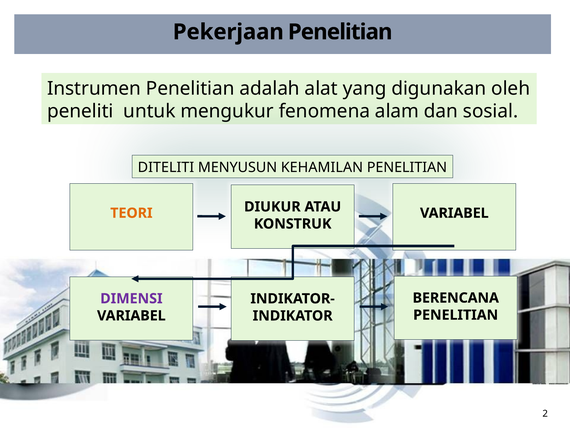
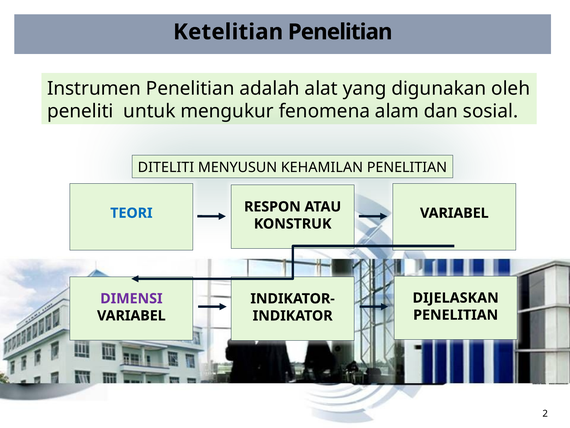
Pekerjaan: Pekerjaan -> Ketelitian (228, 32)
DIUKUR: DIUKUR -> RESPON (272, 207)
TEORI colour: orange -> blue (131, 213)
BERENCANA: BERENCANA -> DIJELASKAN (456, 298)
